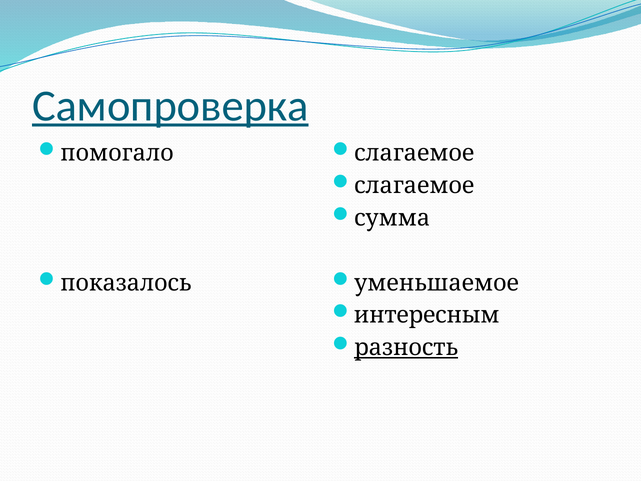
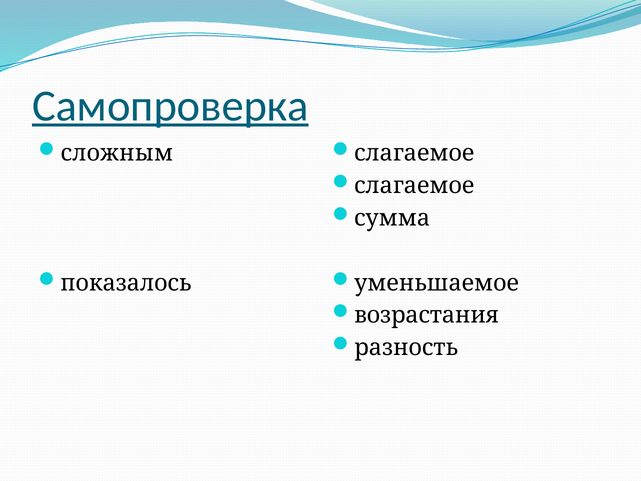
помогало: помогало -> сложным (117, 153)
интересным: интересным -> возрастания (427, 315)
разность underline: present -> none (406, 348)
